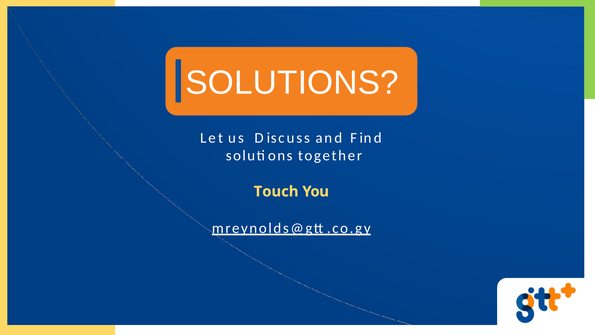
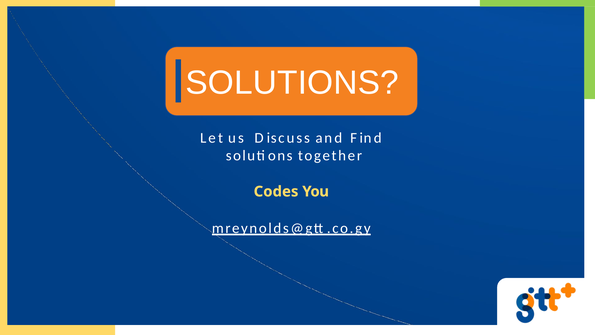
Touch: Touch -> Codes (276, 191)
